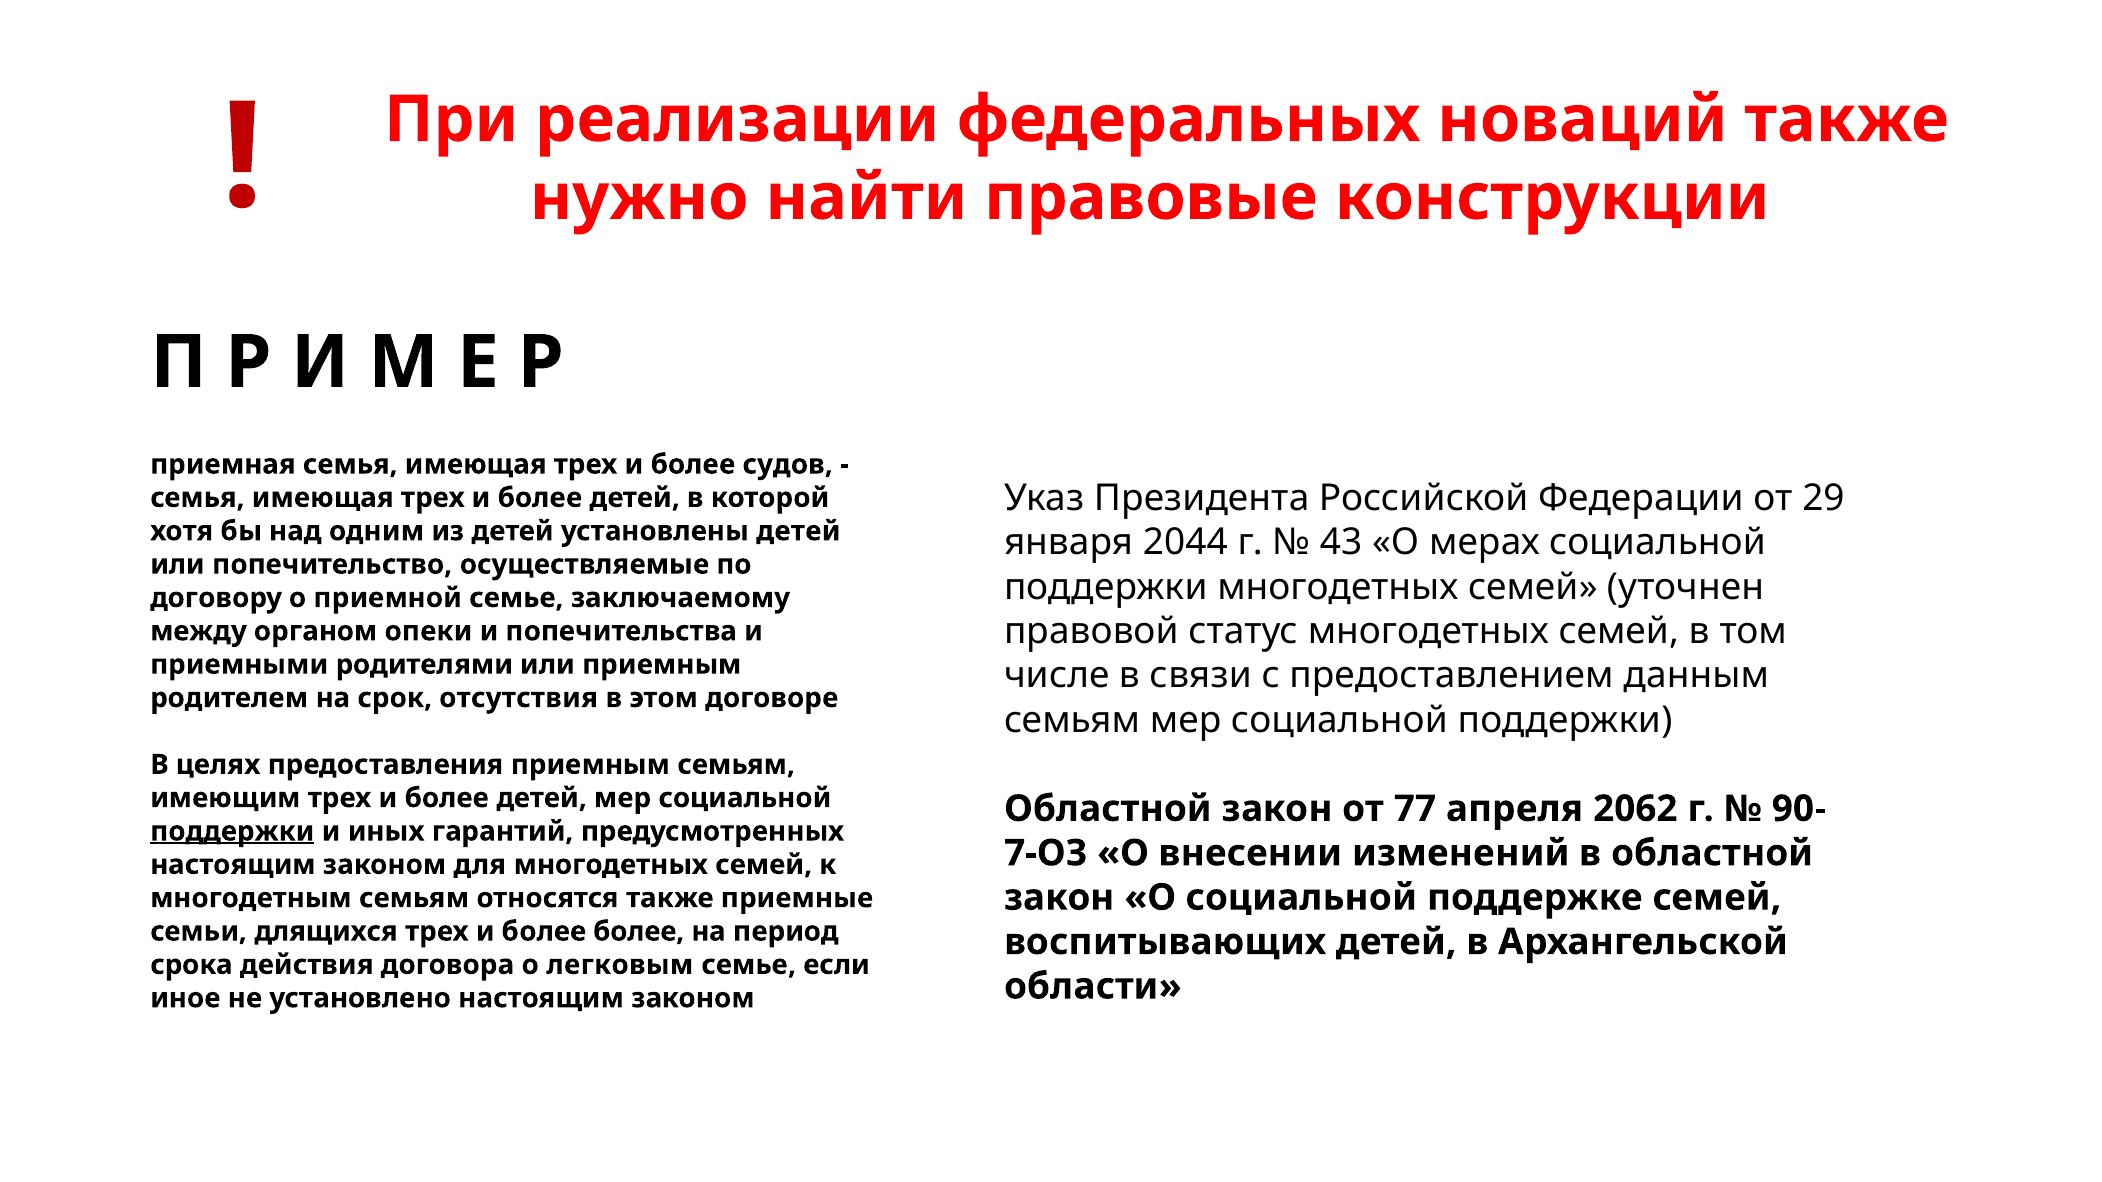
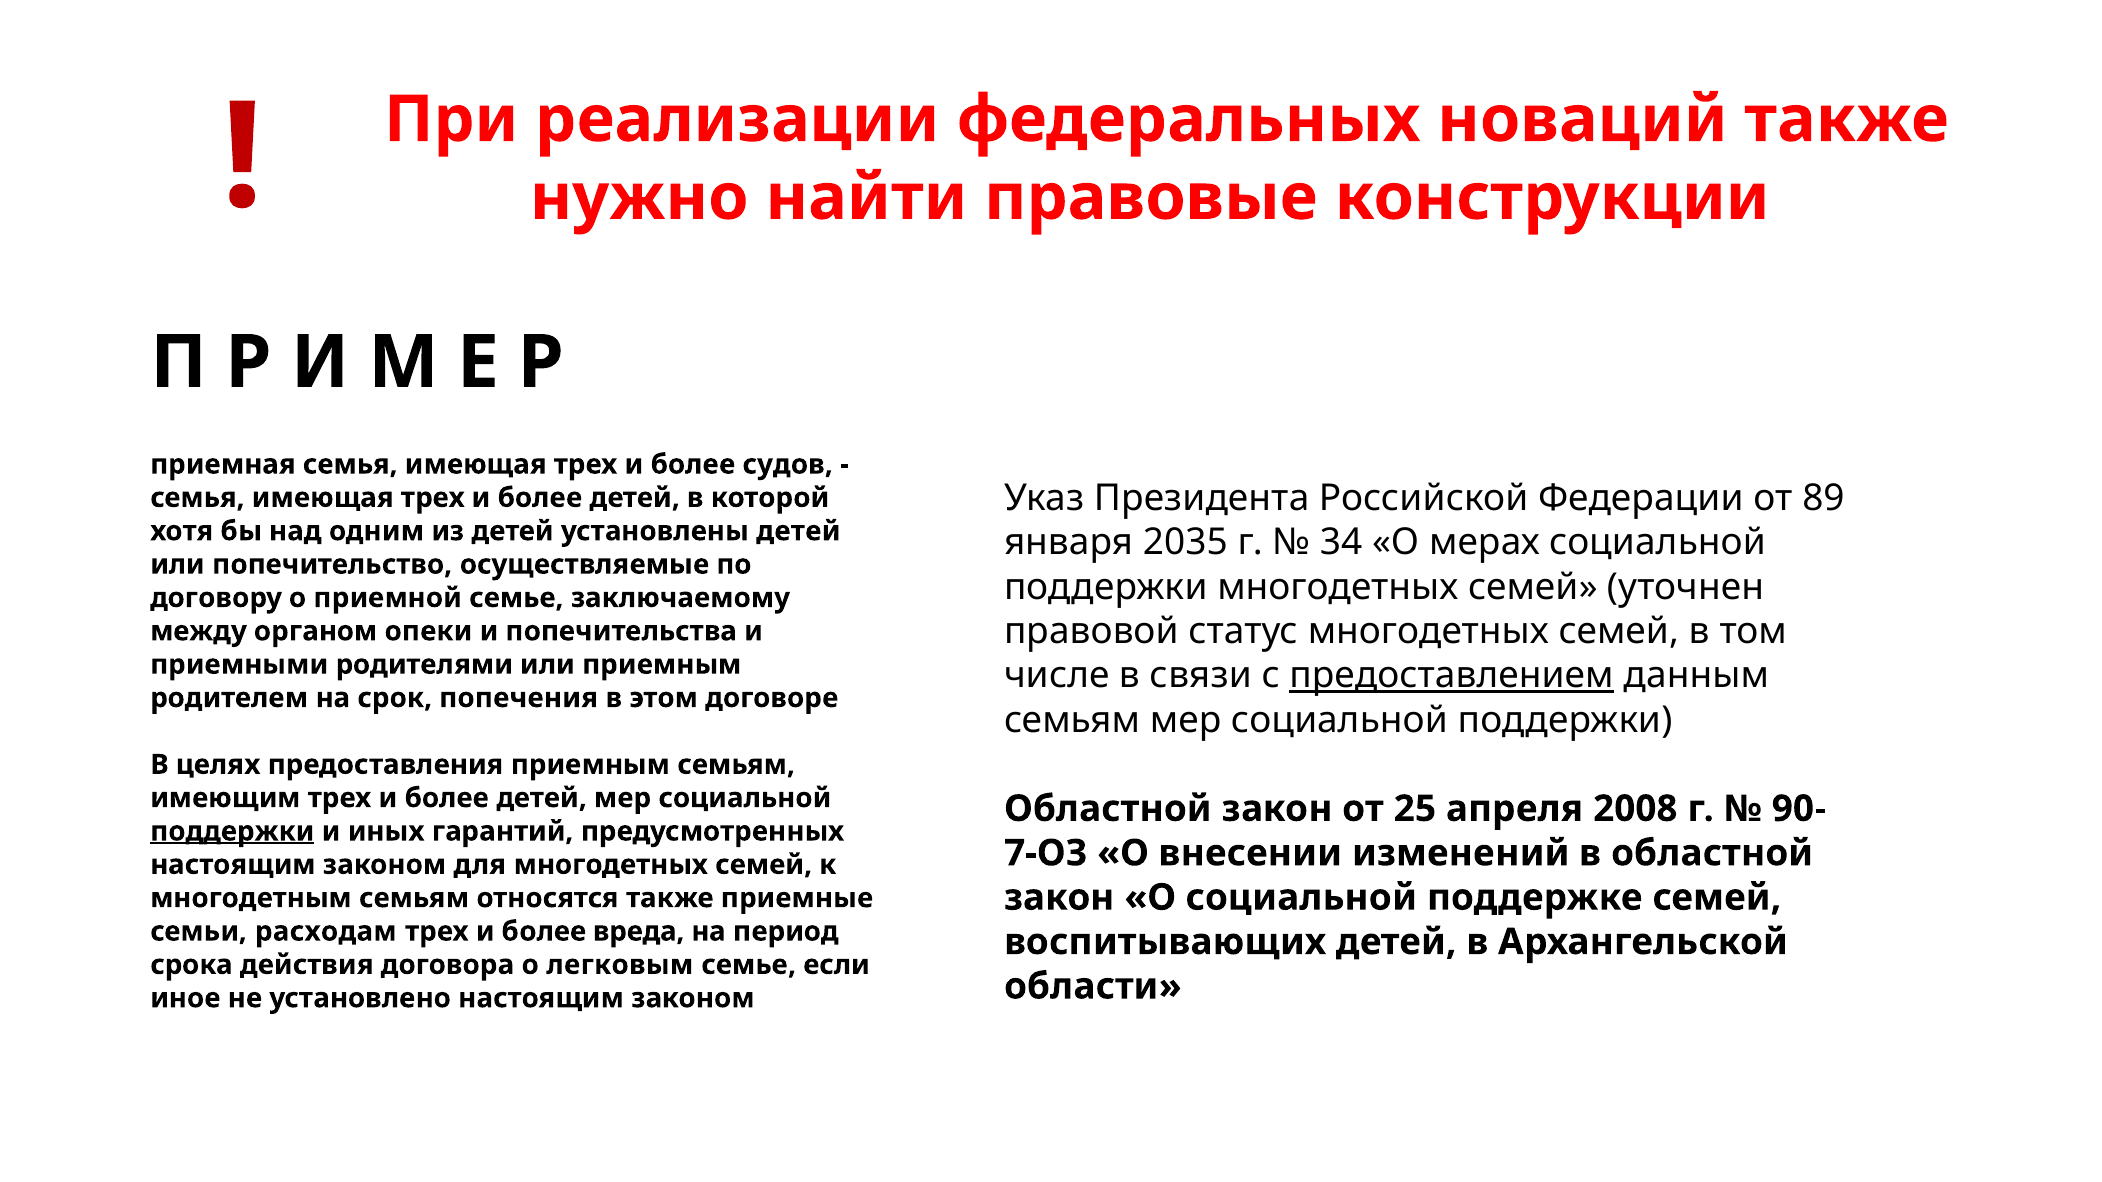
29: 29 -> 89 (1823, 498)
2044: 2044 -> 2035 (1185, 542)
43: 43 -> 34 (1341, 542)
предоставлением underline: none -> present (1451, 676)
отсутствия: отсутствия -> попечения (519, 698)
77: 77 -> 25 (1415, 809)
2062: 2062 -> 2008 (1635, 809)
длящихся: длящихся -> расходам (326, 932)
более более: более -> вреда (639, 932)
